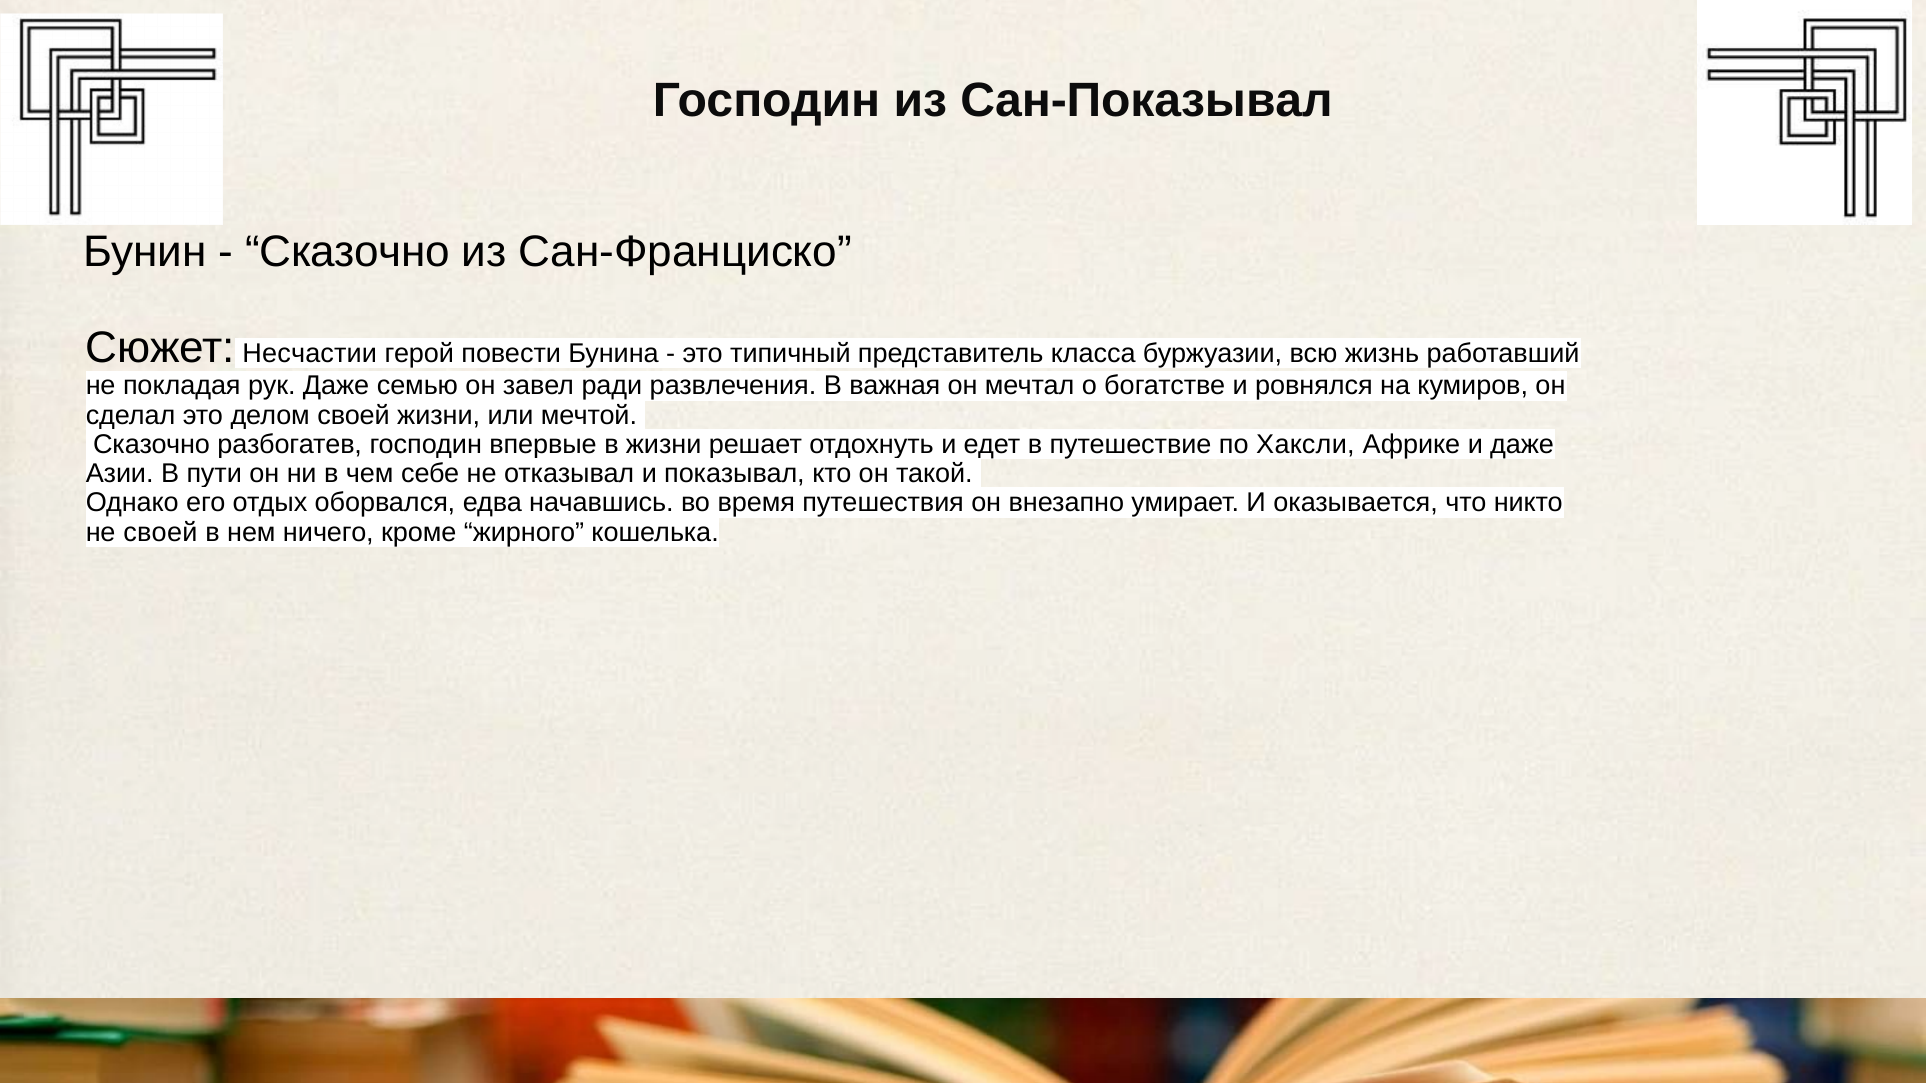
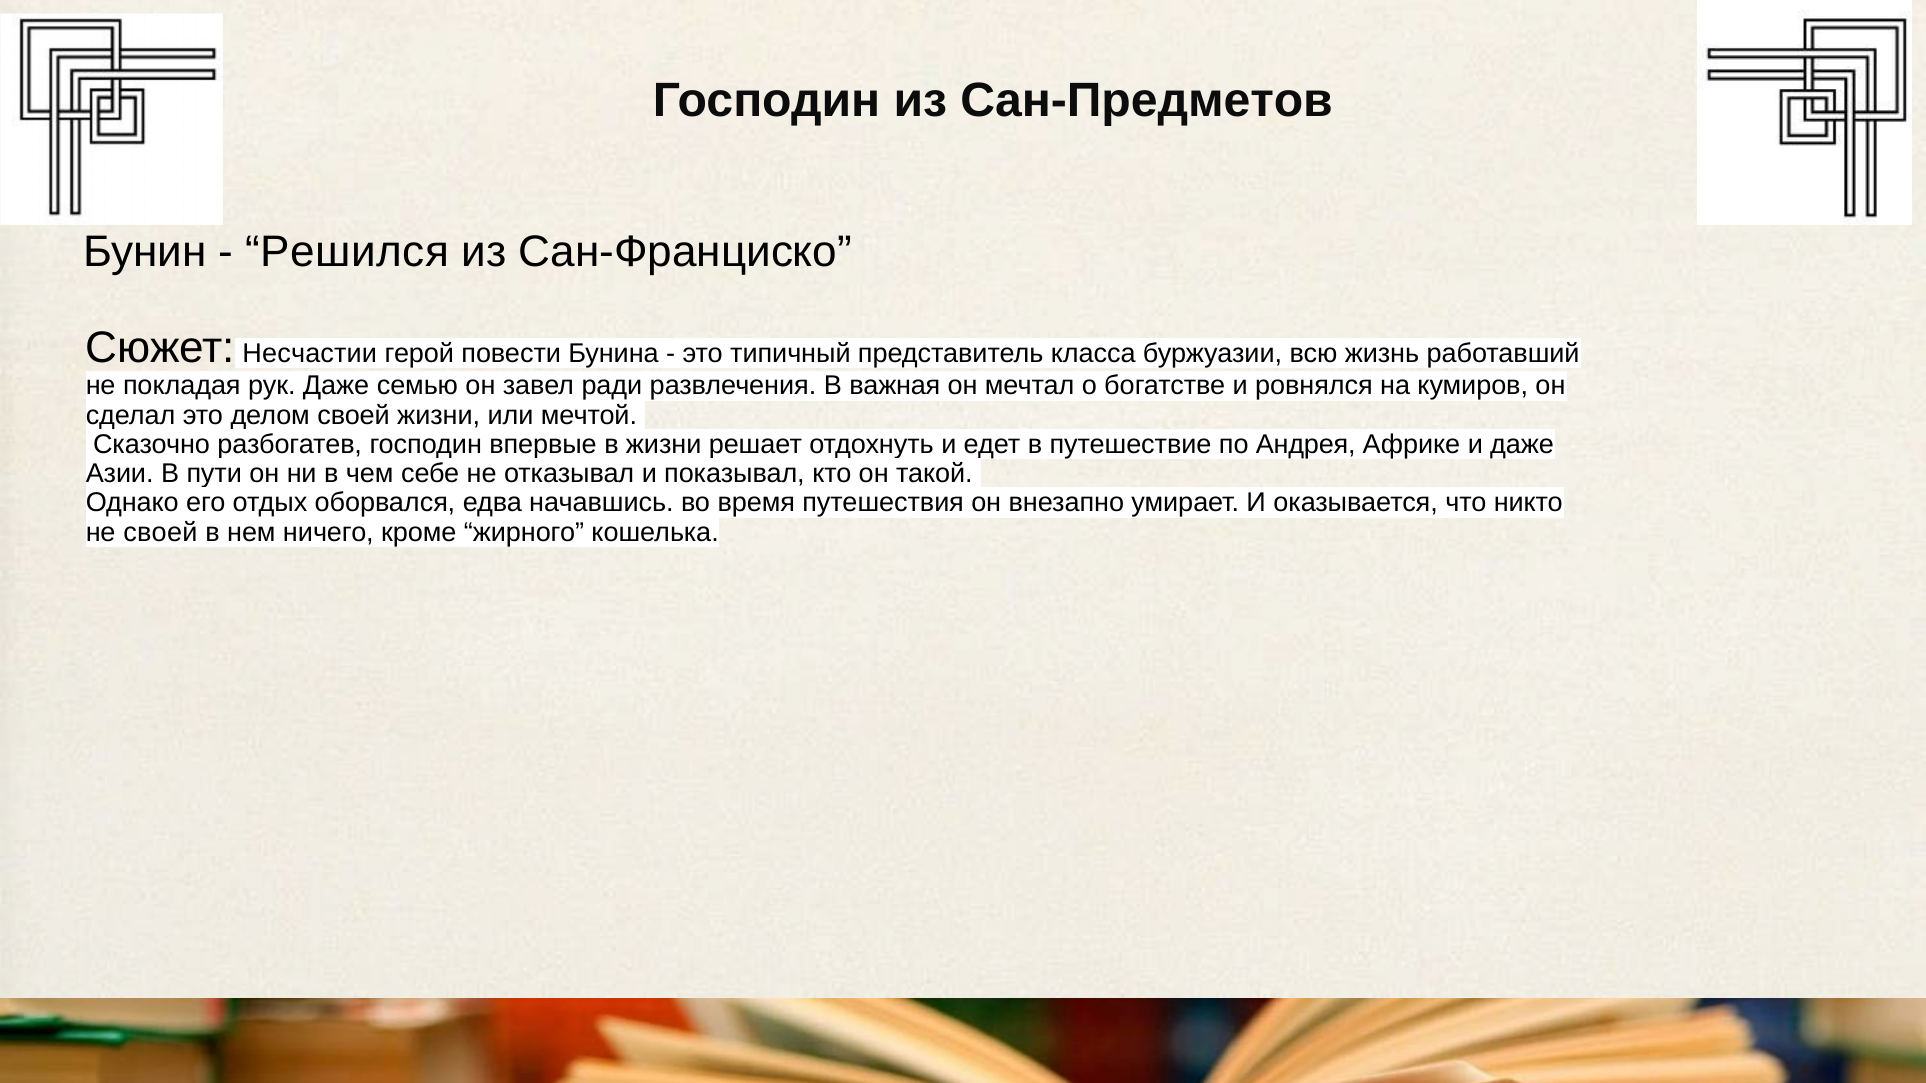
Сан-Показывал: Сан-Показывал -> Сан-Предметов (1147, 101)
Сказочно: Сказочно -> Решился (347, 252)
Хаксли: Хаксли -> Андрея (1306, 445)
